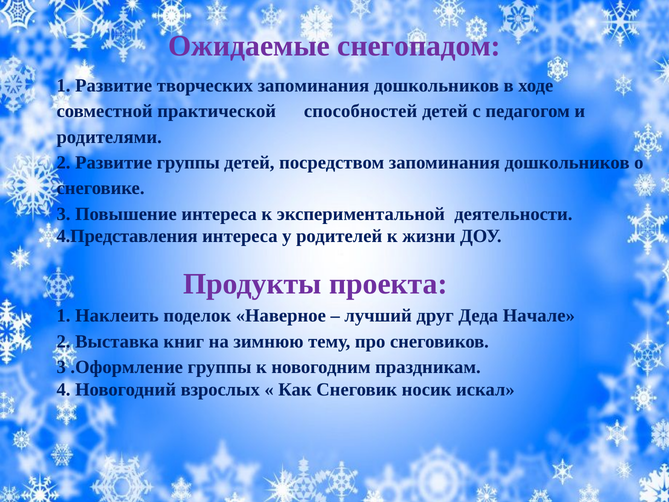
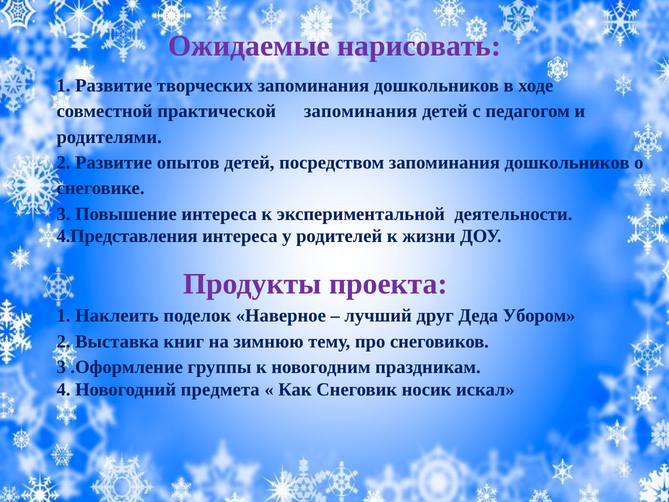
снегопадом: снегопадом -> нарисовать (419, 46)
практической способностей: способностей -> запоминания (361, 111)
Развитие группы: группы -> опытов (188, 163)
Начале: Начале -> Убором (539, 316)
взрослых: взрослых -> предмета (220, 389)
